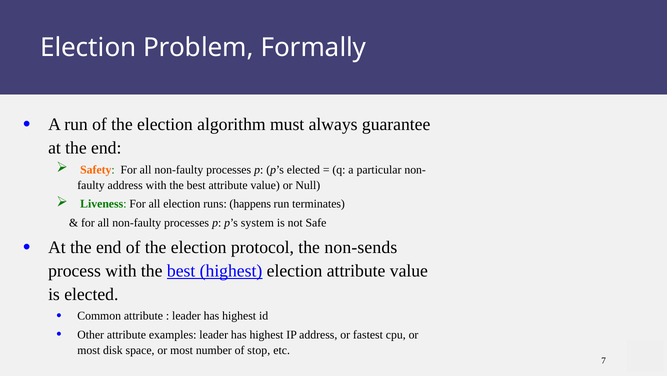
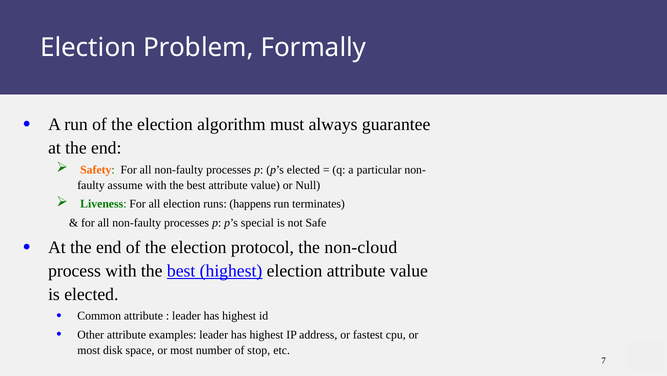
address: address -> assume (125, 185)
system: system -> special (257, 223)
non-sends: non-sends -> non-cloud (361, 247)
